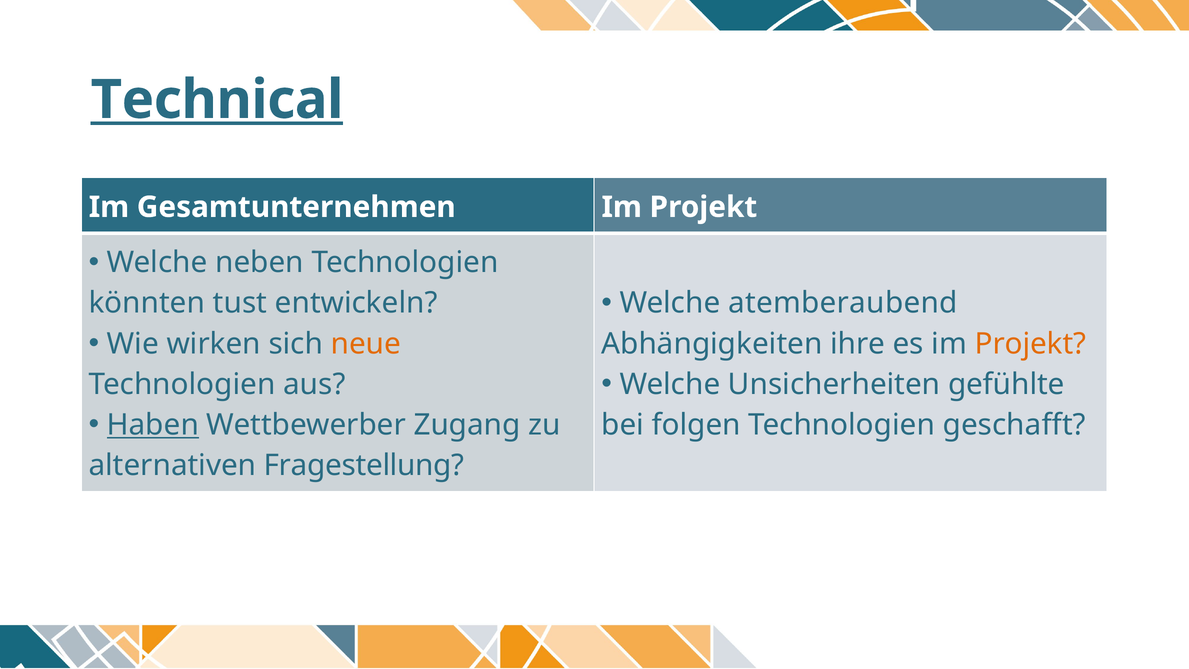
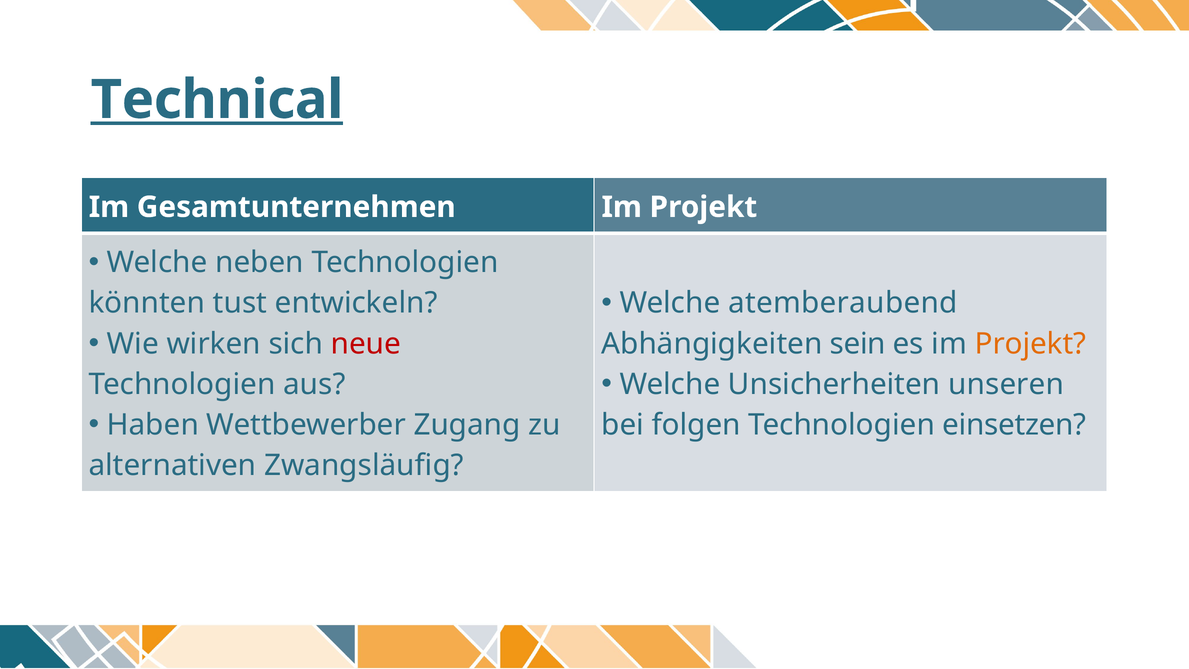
neue colour: orange -> red (366, 344)
ihre: ihre -> sein (858, 344)
gefühlte: gefühlte -> unseren (1006, 384)
Haben underline: present -> none (153, 425)
geschafft: geschafft -> einsetzen (1014, 425)
Fragestellung: Fragestellung -> Zwangsläufig (364, 465)
